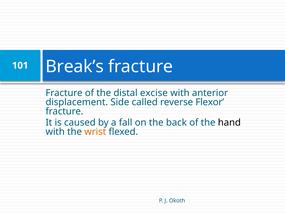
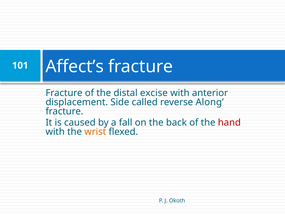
Break’s: Break’s -> Affect’s (75, 67)
Flexor: Flexor -> Along (210, 102)
hand colour: black -> red (229, 122)
